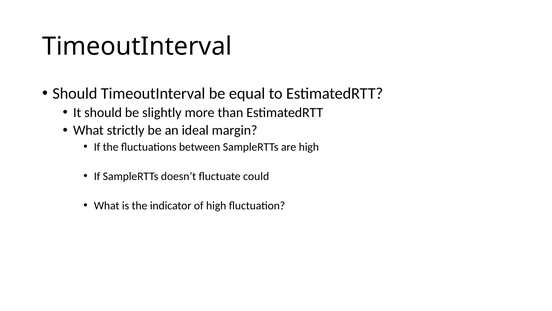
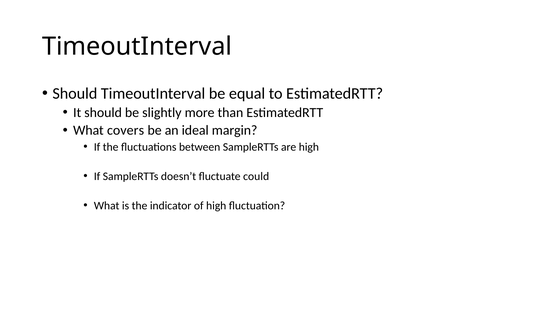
strictly: strictly -> covers (126, 130)
